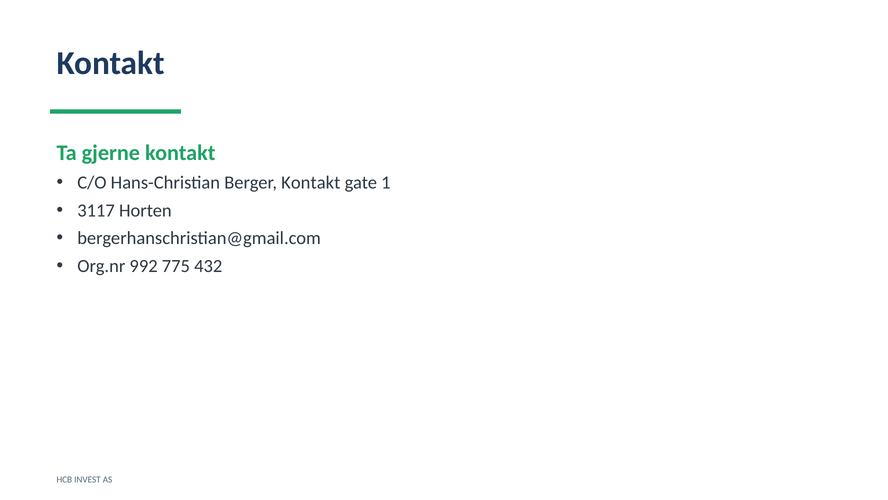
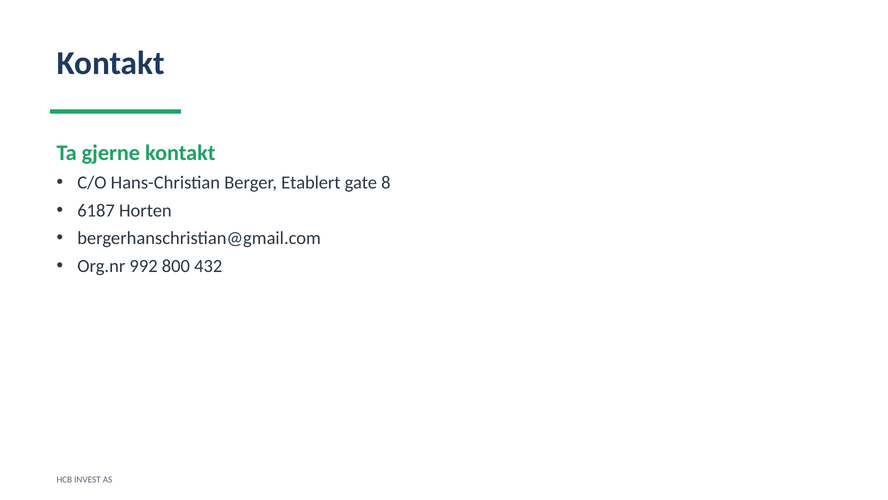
Berger Kontakt: Kontakt -> Etablert (311, 183)
1: 1 -> 8 (386, 183)
3117: 3117 -> 6187 (96, 210)
775: 775 -> 800 (176, 266)
